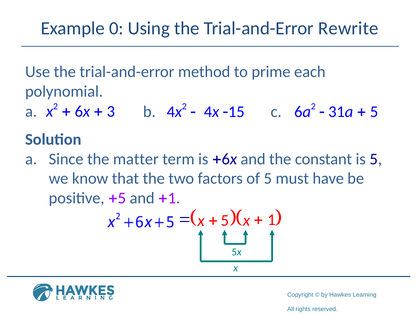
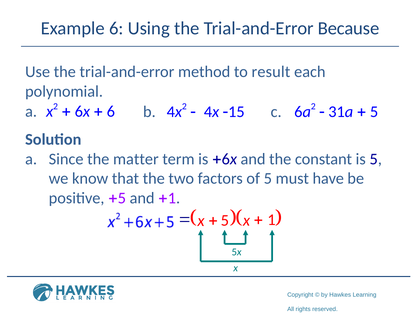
Example 0: 0 -> 6 (116, 28)
Rewrite: Rewrite -> Because (349, 28)
prime: prime -> result (271, 72)
3: 3 -> 6 (111, 111)
